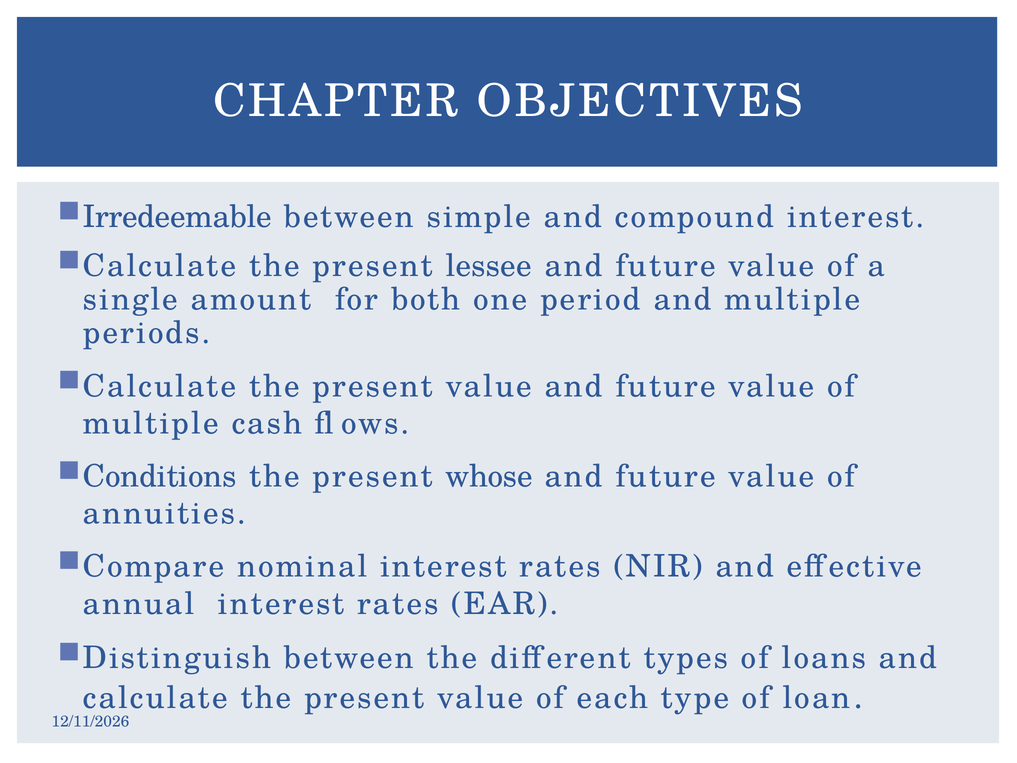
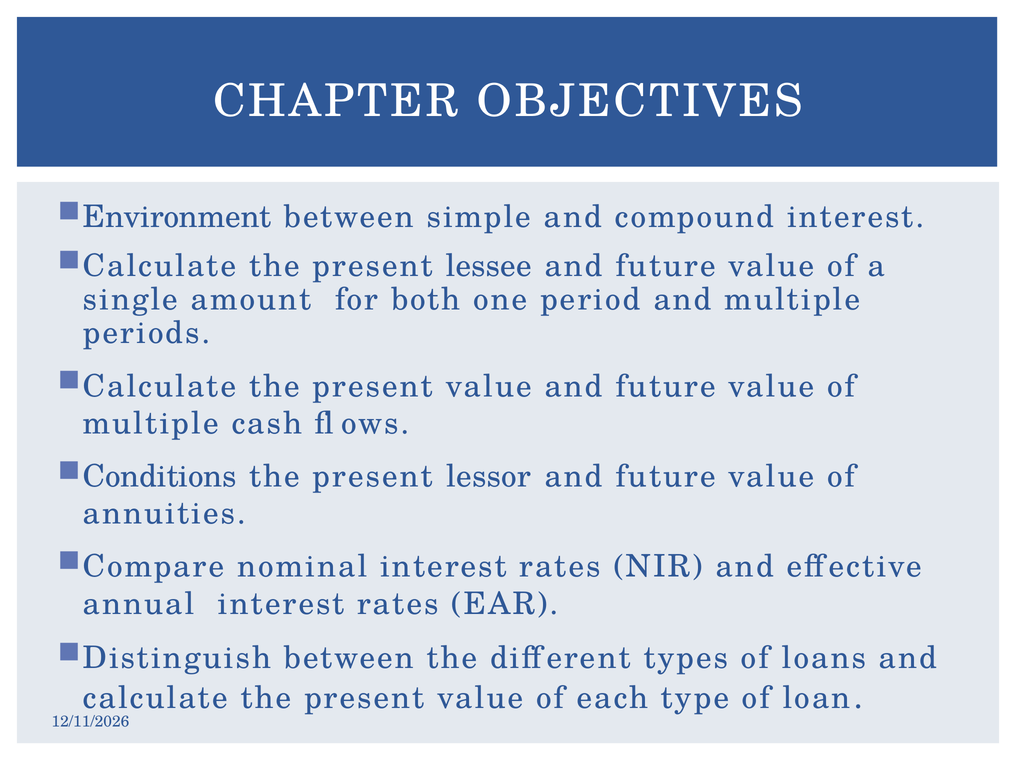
Irredeemable: Irredeemable -> Environment (177, 217)
whose: whose -> lessor (489, 476)
